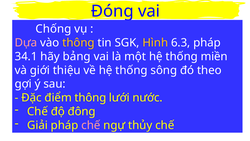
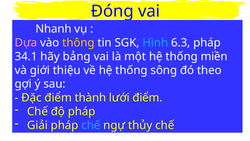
Chống: Chống -> Nhanh (54, 29)
Hình colour: yellow -> light blue (155, 43)
điểm thông: thông -> thành (90, 98)
lưới nước: nước -> điểm (147, 98)
độ đông: đông -> pháp (82, 111)
chế colour: pink -> light blue (91, 125)
